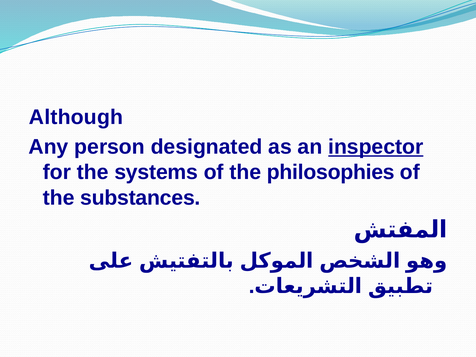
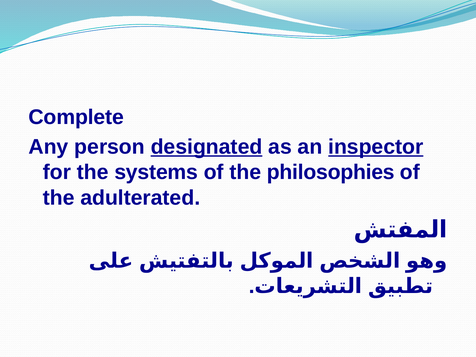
Although: Although -> Complete (76, 117)
designated underline: none -> present (207, 147)
substances: substances -> adulterated (140, 198)
